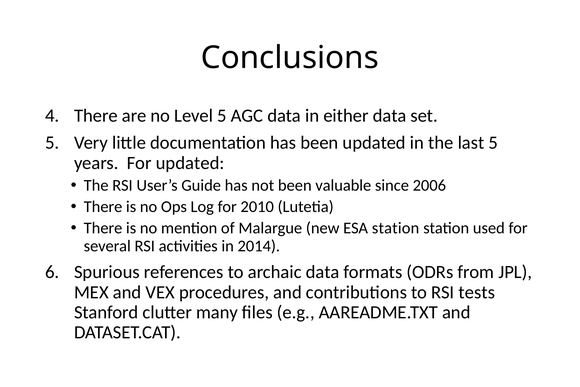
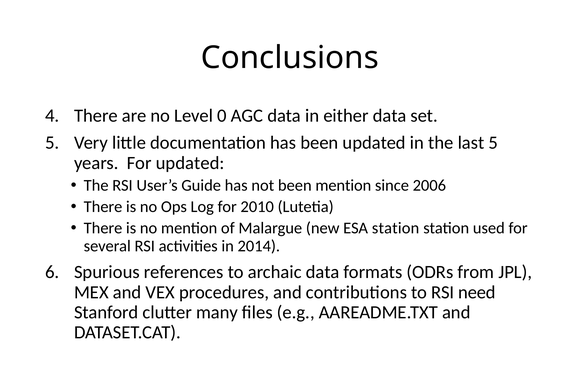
Level 5: 5 -> 0 (222, 115)
been valuable: valuable -> mention (343, 185)
tests: tests -> need (477, 292)
